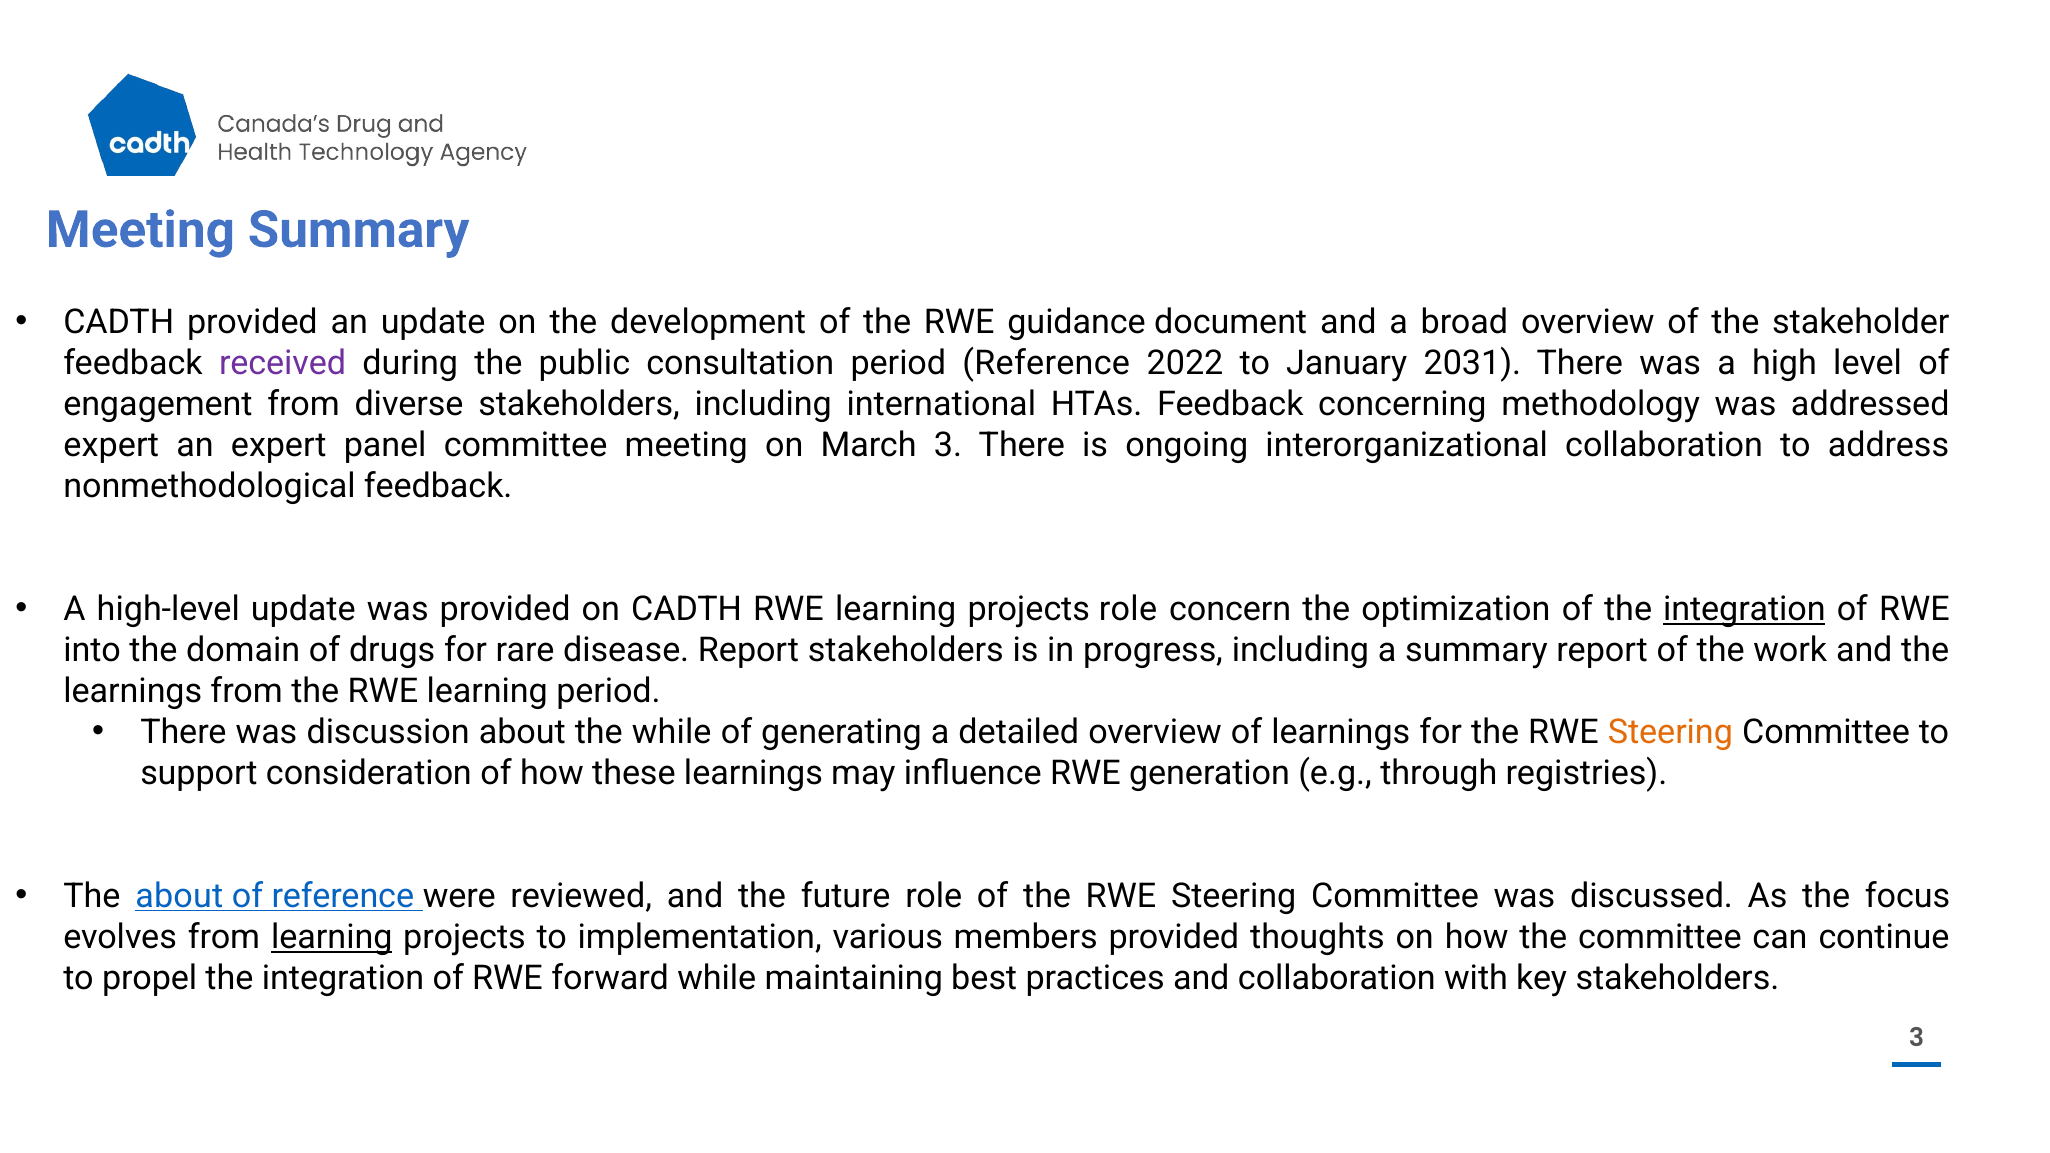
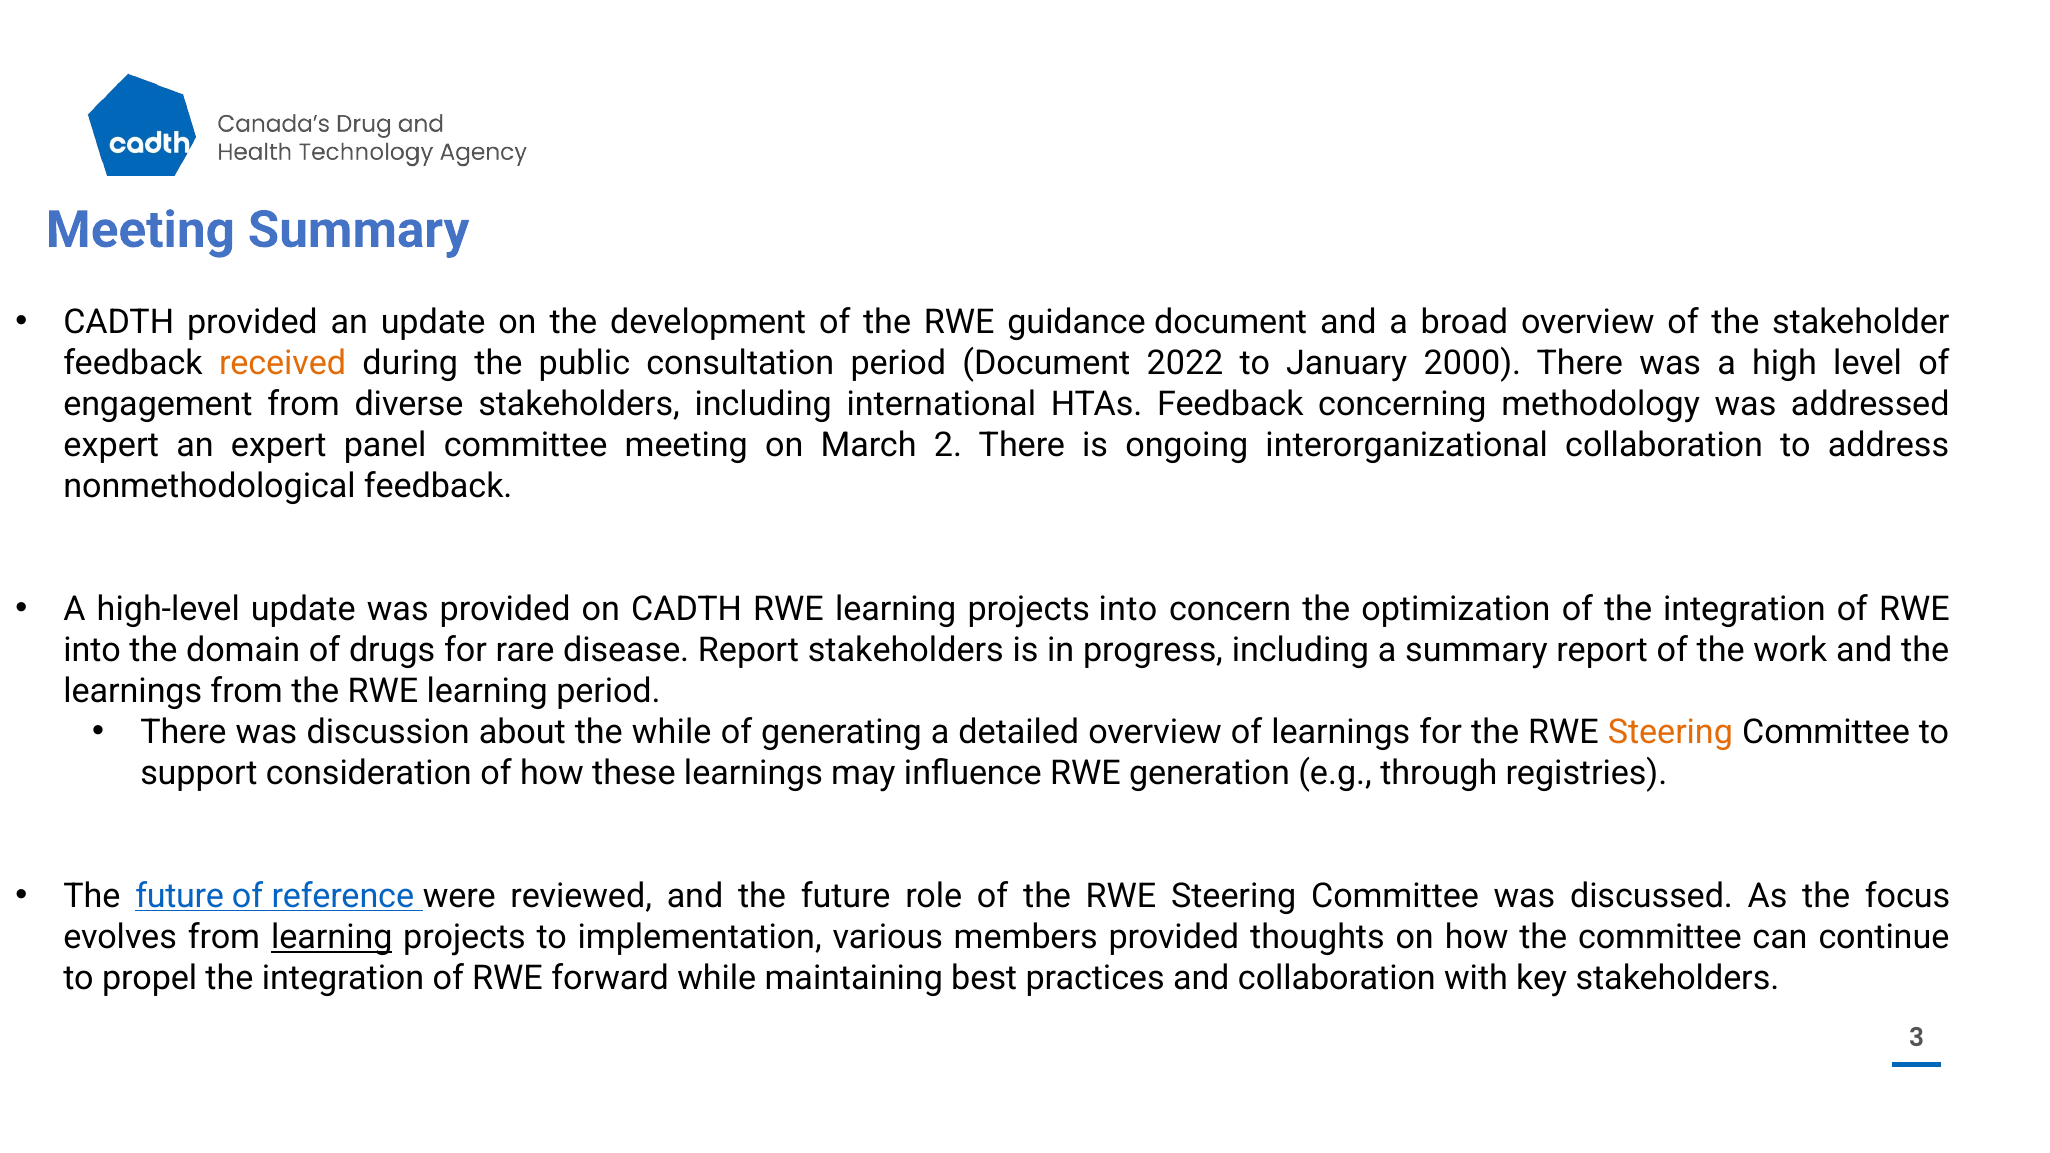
received colour: purple -> orange (283, 363)
period Reference: Reference -> Document (1046, 363)
2031: 2031 -> 2000 (1472, 363)
March 3: 3 -> 2 (948, 445)
projects role: role -> into (1128, 609)
integration underline: present -> none (1744, 609)
about: about -> future (180, 896)
